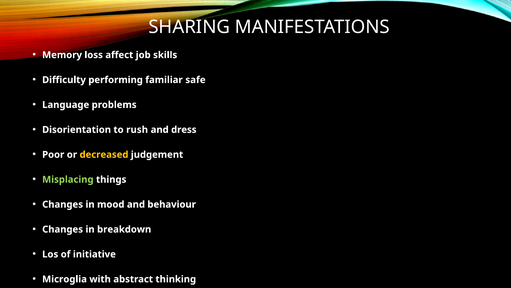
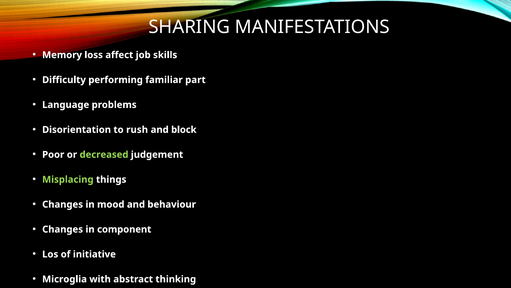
safe: safe -> part (195, 80)
dress: dress -> block (184, 129)
decreased colour: yellow -> light green (104, 154)
breakdown: breakdown -> component (124, 229)
